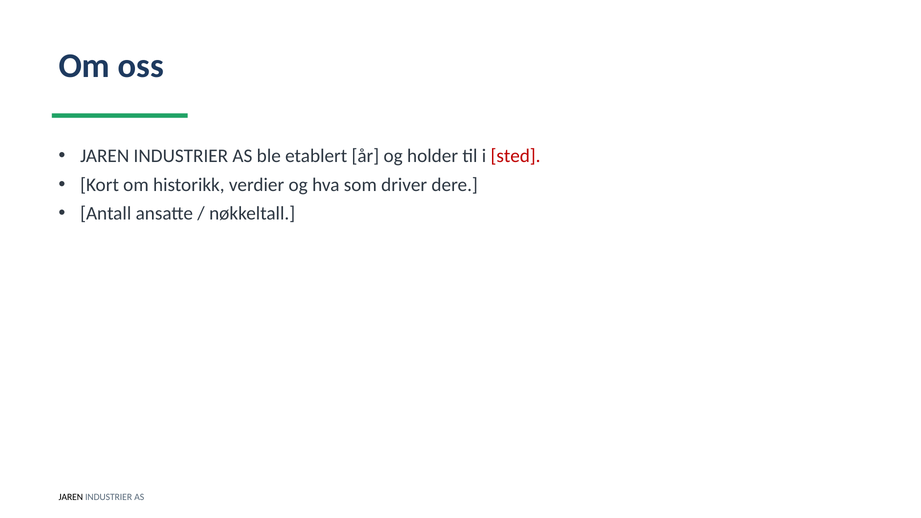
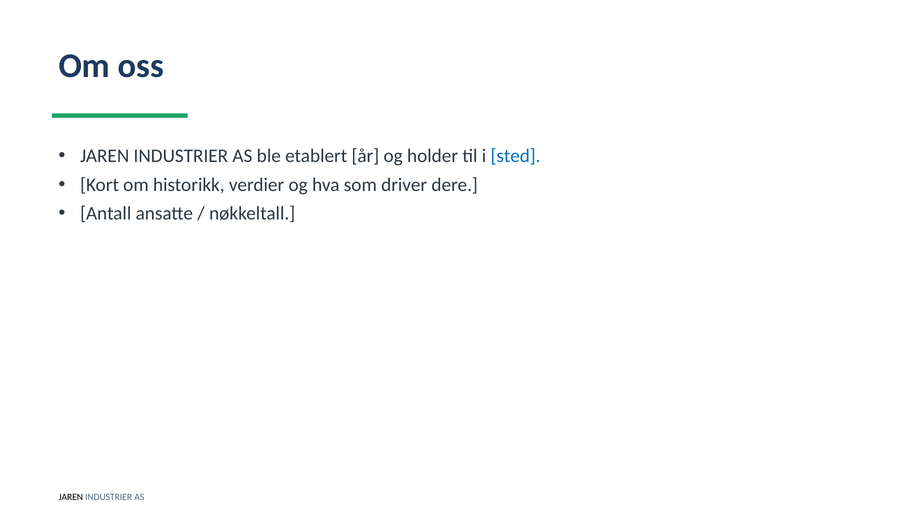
sted colour: red -> blue (516, 156)
